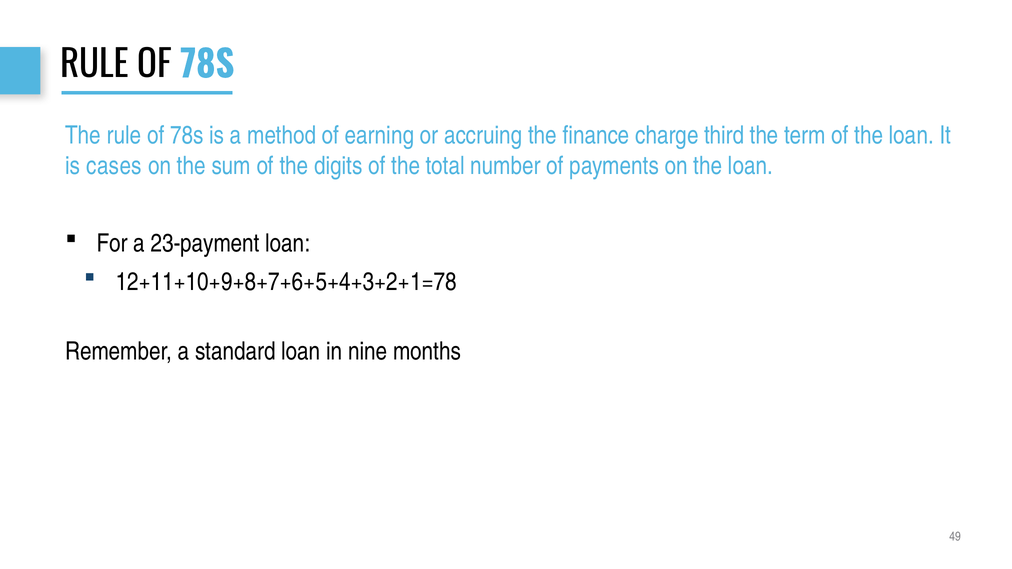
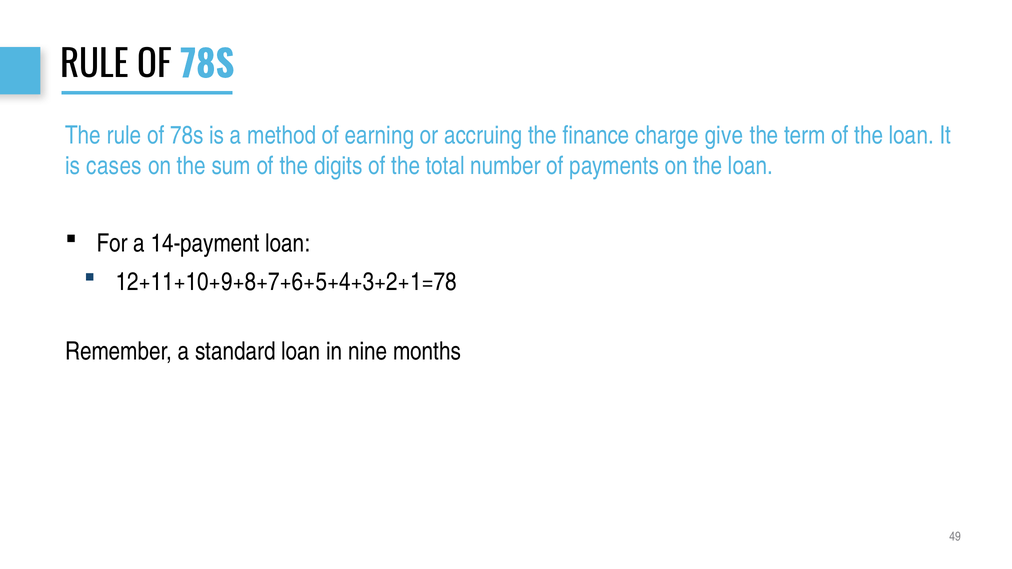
third: third -> give (724, 135)
23-payment: 23-payment -> 14-payment (205, 243)
